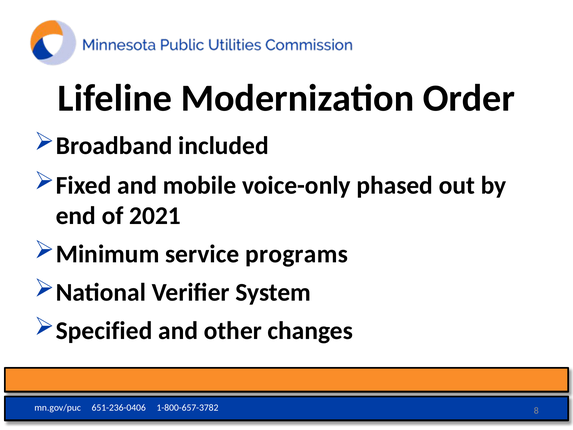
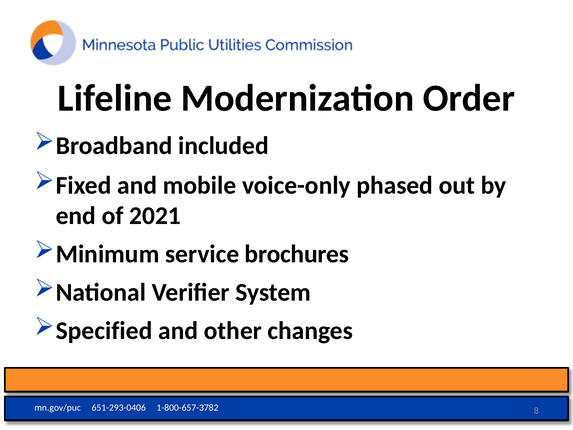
programs: programs -> brochures (297, 254)
651-236-0406: 651-236-0406 -> 651-293-0406 (119, 408)
